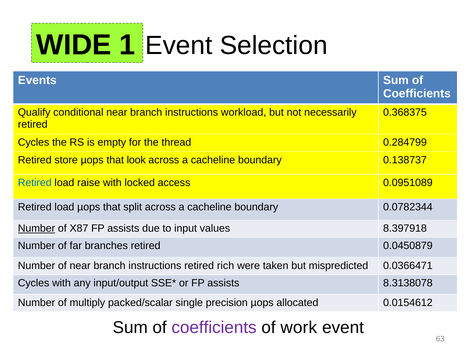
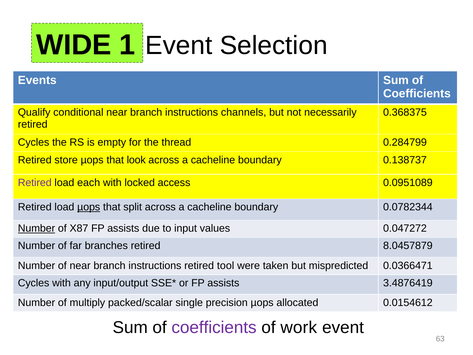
workload: workload -> channels (244, 112)
Retired colour: blue -> purple (35, 183)
raise: raise -> each (89, 183)
µops underline: none -> present (89, 207)
8.397918: 8.397918 -> 0.047272 (405, 228)
0.0450879: 0.0450879 -> 8.0457879 (408, 246)
rich: rich -> tool (226, 265)
8.3138078: 8.3138078 -> 3.4876419 (408, 283)
